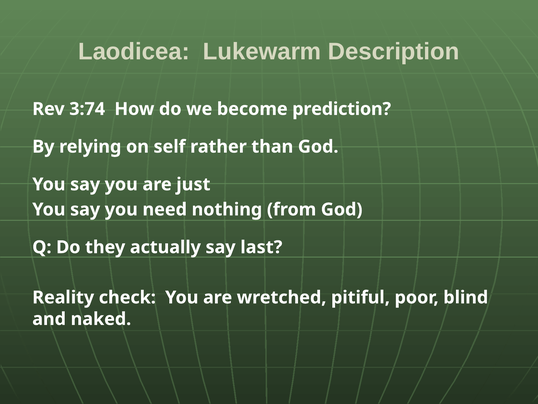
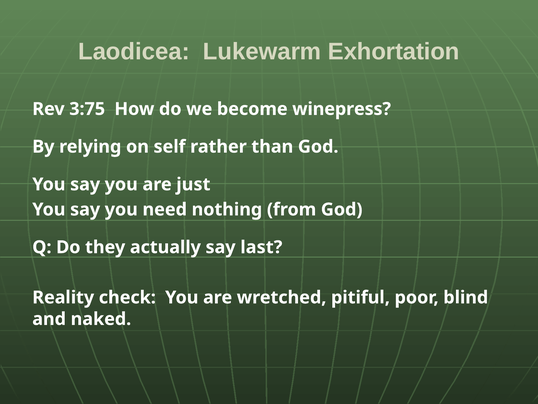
Description: Description -> Exhortation (394, 52)
3:74: 3:74 -> 3:75 (87, 109)
prediction: prediction -> winepress (342, 109)
